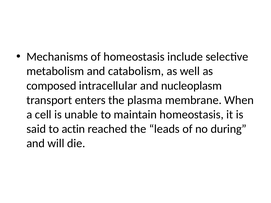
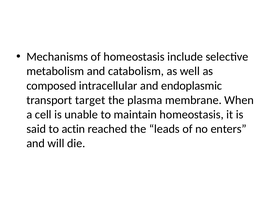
nucleoplasm: nucleoplasm -> endoplasmic (192, 86)
enters: enters -> target (90, 100)
during: during -> enters (229, 129)
